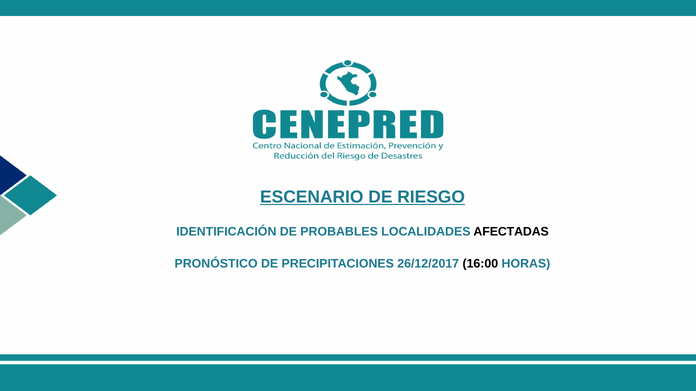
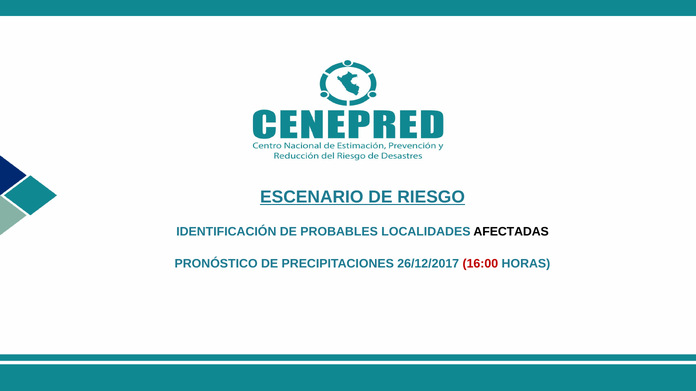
16:00 colour: black -> red (480, 264)
